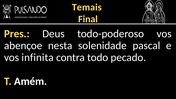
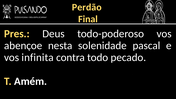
Temais: Temais -> Perdão (87, 7)
